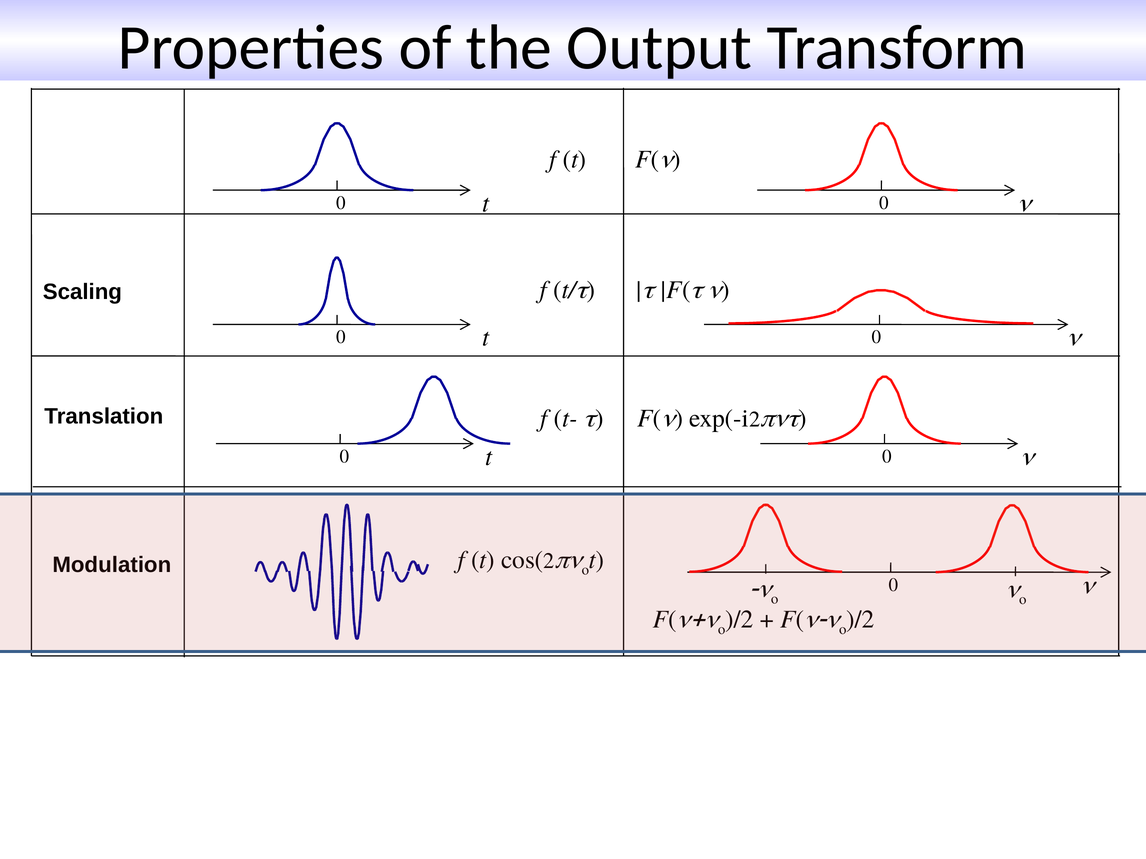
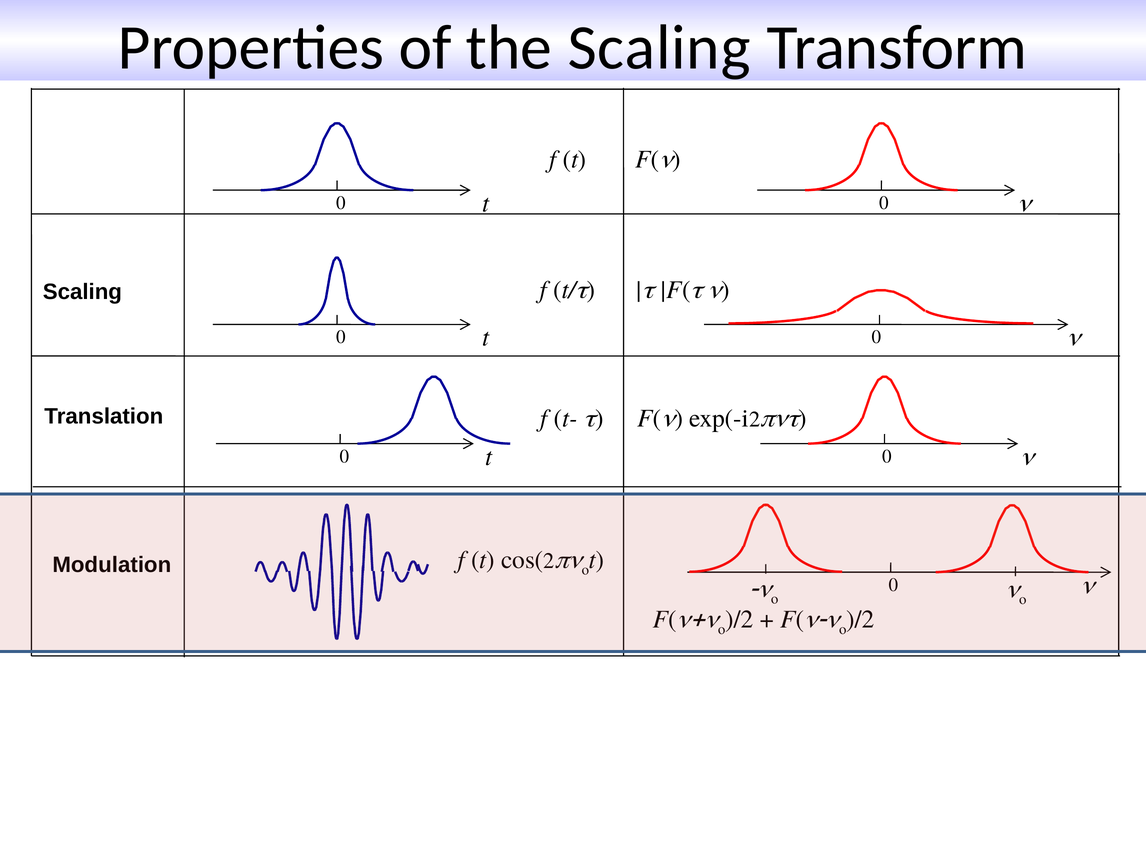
the Output: Output -> Scaling (659, 48)
